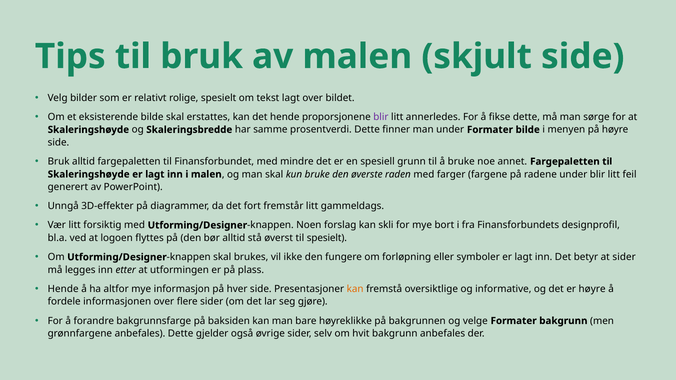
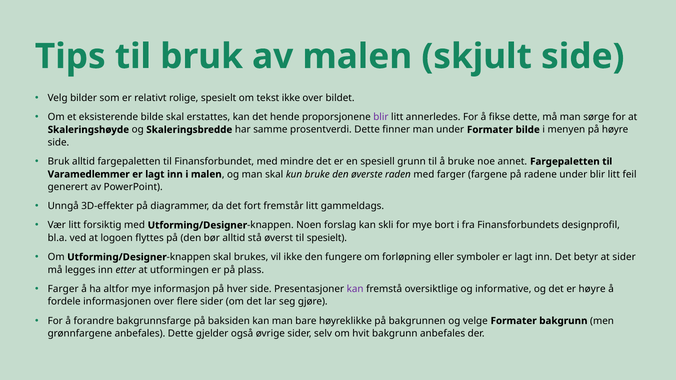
tekst lagt: lagt -> ikke (291, 98)
Skaleringshøyde: Skaleringshøyde -> Varamedlemmer (89, 174)
Hende: Hende -> Farger (63, 289)
kan colour: orange -> purple (355, 289)
